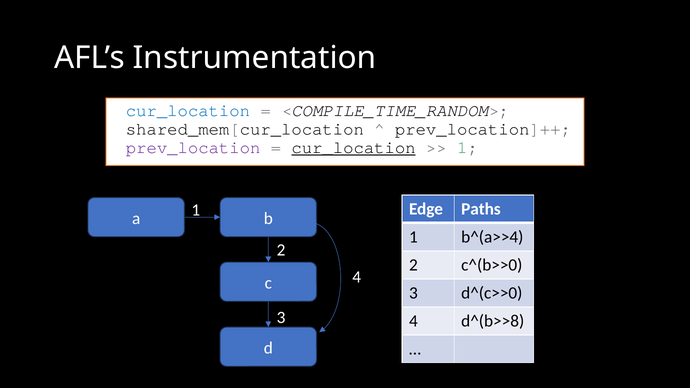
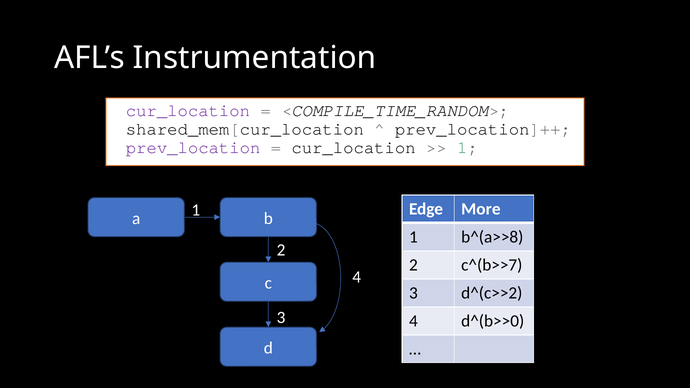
cur_location colour: blue -> purple (188, 111)
cur_location underline: present -> none (354, 148)
Paths: Paths -> More (481, 209)
b^(a>>4: b^(a>>4 -> b^(a>>8 (492, 237)
c^(b>>0: c^(b>>0 -> c^(b>>7 (492, 265)
d^(c>>0: d^(c>>0 -> d^(c>>2 (492, 293)
d^(b>>8: d^(b>>8 -> d^(b>>0 (493, 321)
